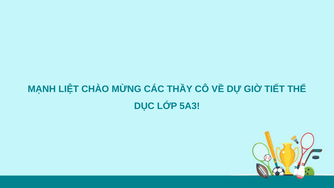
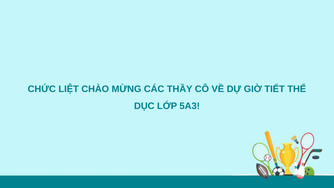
MẠNH: MẠNH -> CHỨC (42, 89)
